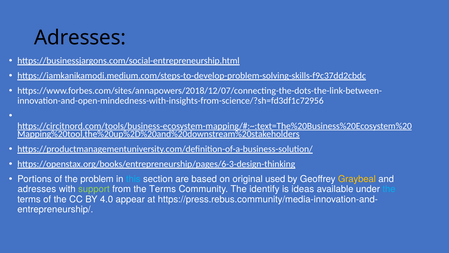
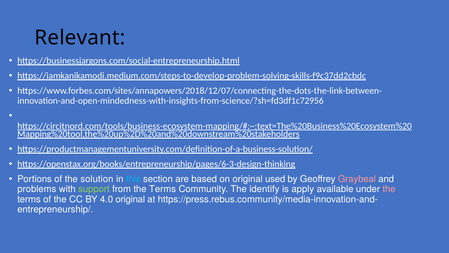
Adresses: Adresses -> Relevant (80, 38)
problem: problem -> solution (97, 179)
Graybeal colour: yellow -> pink (357, 179)
adresses: adresses -> problems (37, 189)
ideas: ideas -> apply (303, 189)
the colour: light blue -> pink (389, 189)
4.0 appear: appear -> original (130, 199)
